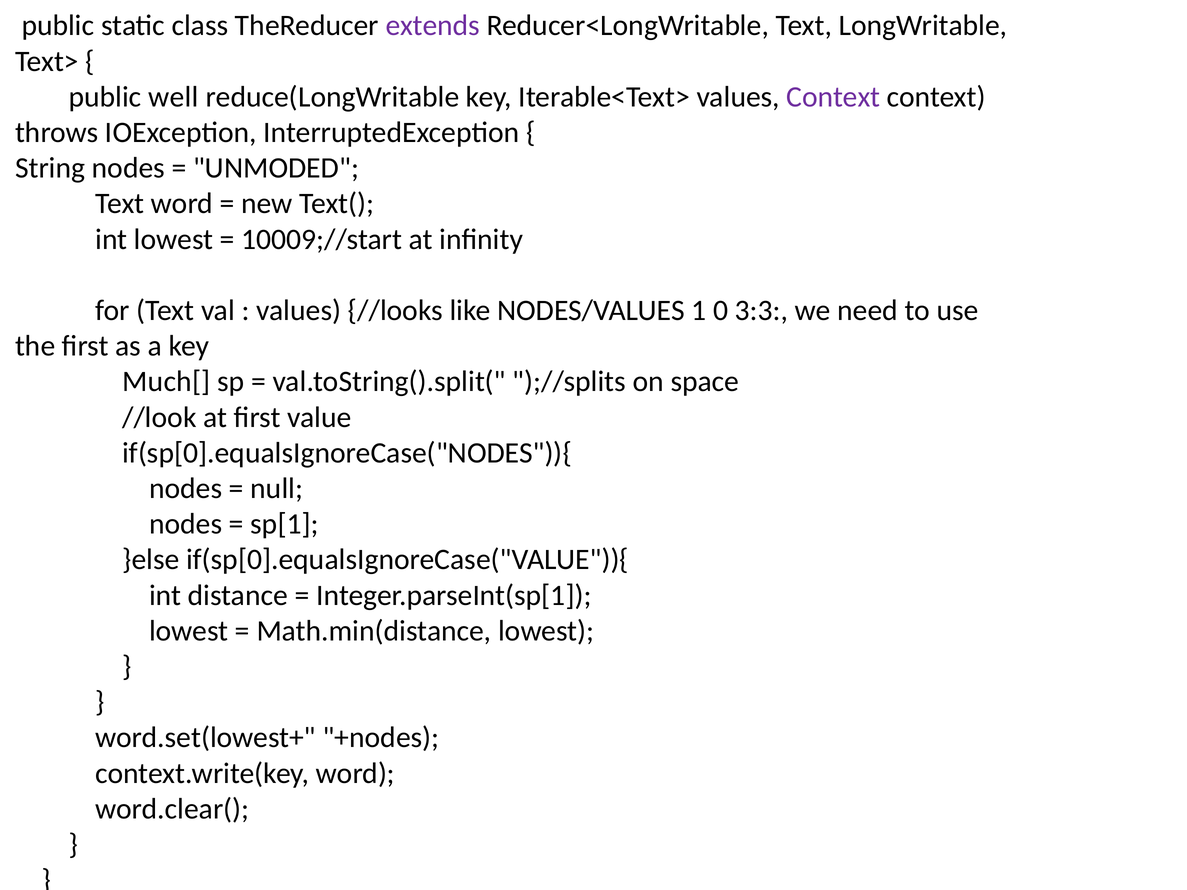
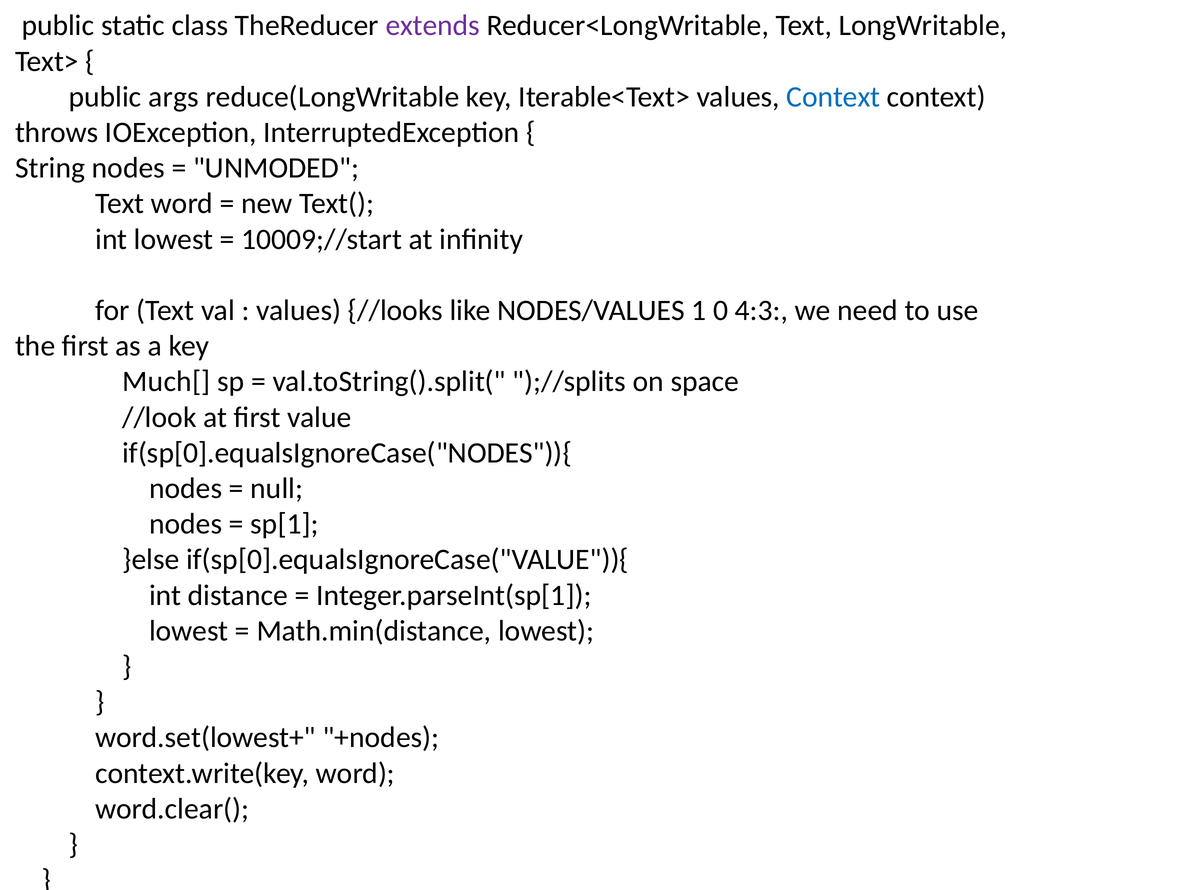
well: well -> args (174, 97)
Context colour: purple -> blue (833, 97)
3:3: 3:3 -> 4:3 (761, 311)
